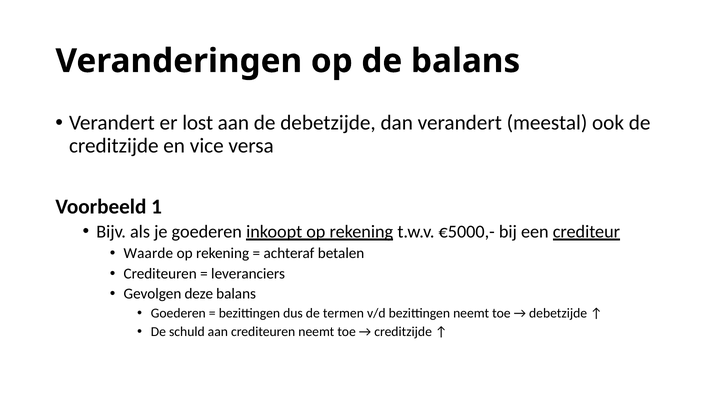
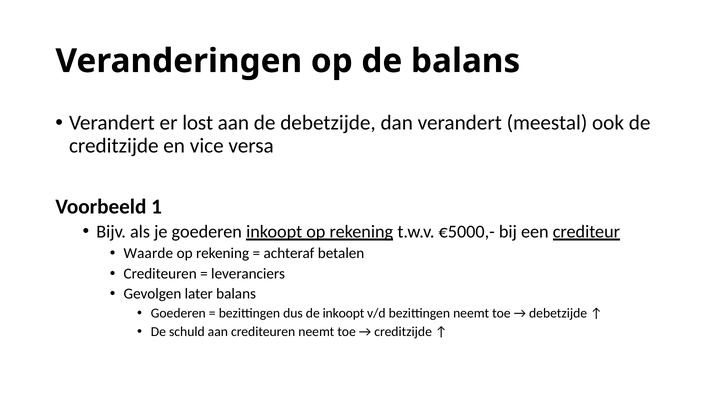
deze: deze -> later (199, 294)
de termen: termen -> inkoopt (343, 313)
